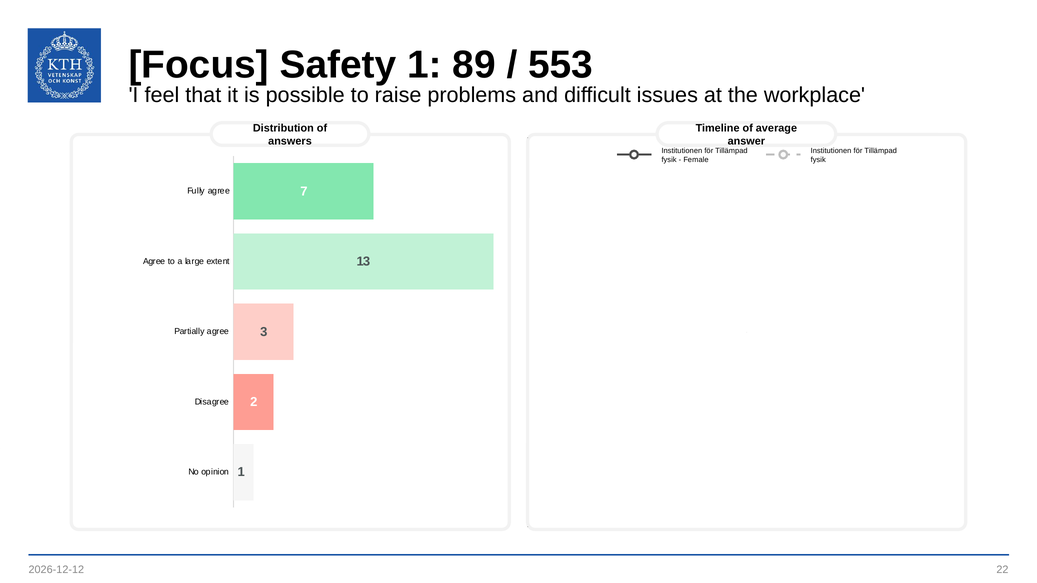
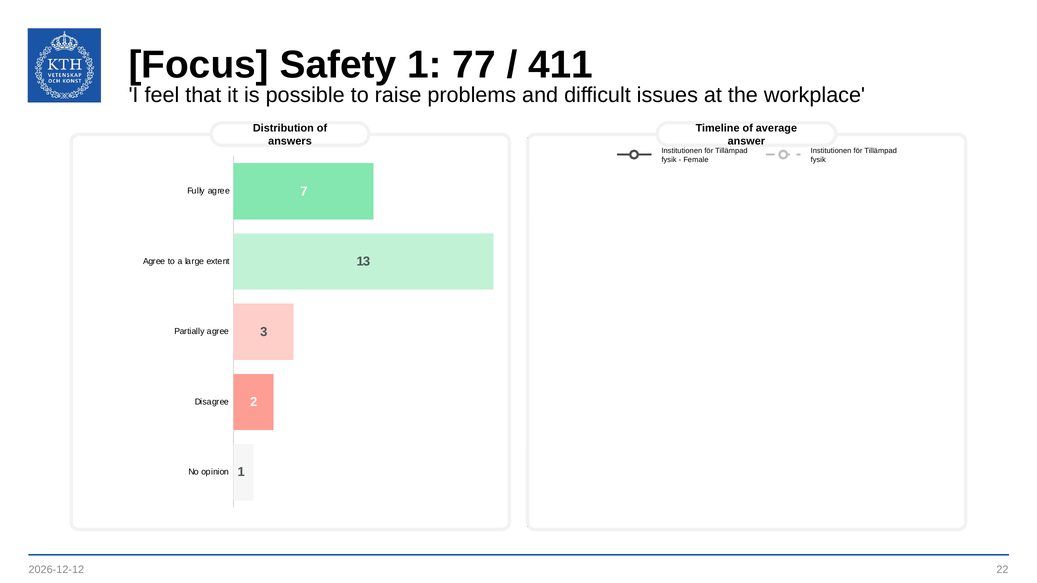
89: 89 -> 77 (474, 65)
553: 553 -> 411 (560, 65)
